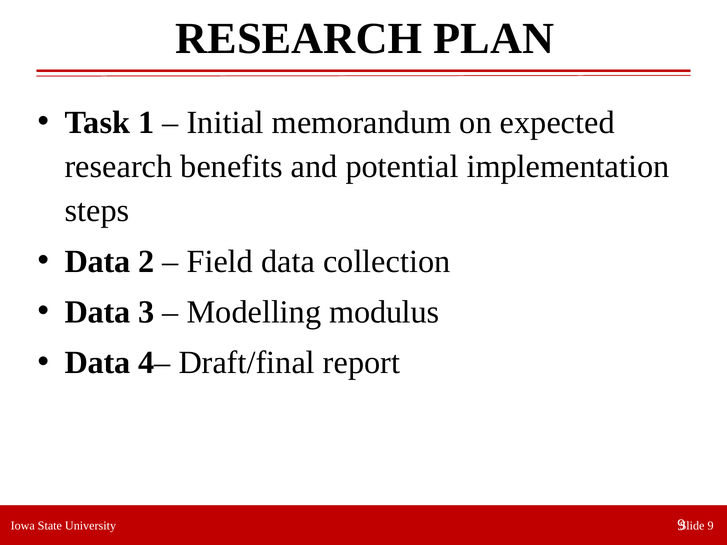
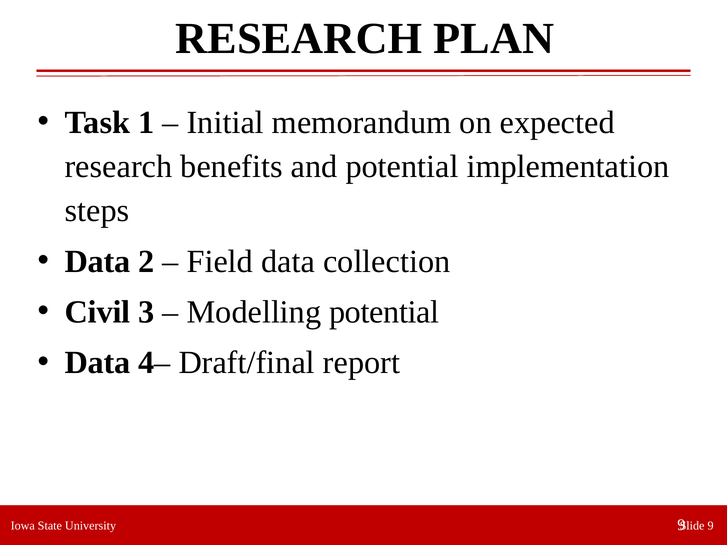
Data: Data -> Civil (98, 312)
Modelling modulus: modulus -> potential (384, 312)
